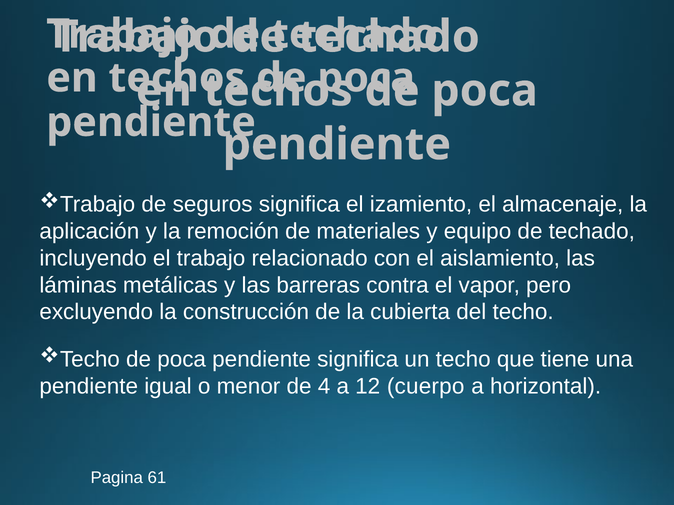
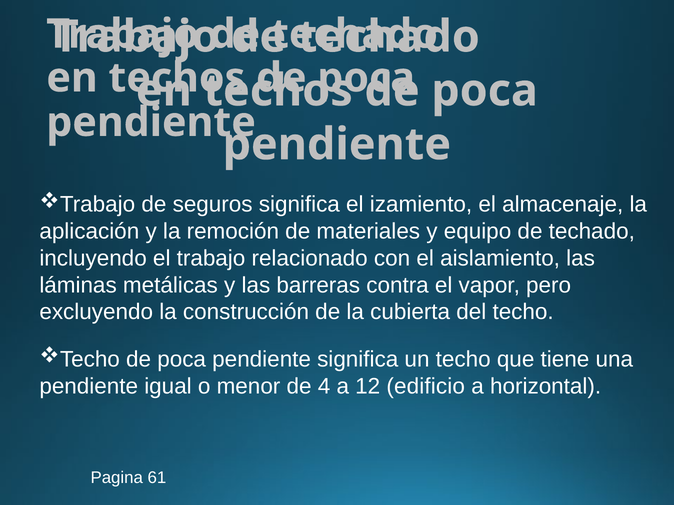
cuerpo: cuerpo -> edificio (426, 387)
